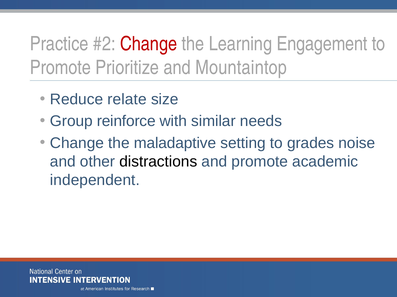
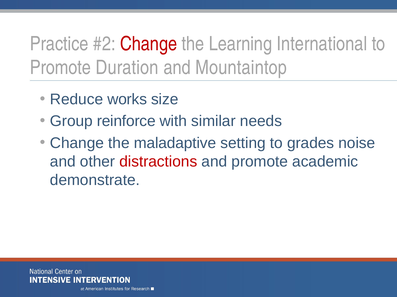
Engagement: Engagement -> International (322, 44)
Prioritize: Prioritize -> Duration (127, 68)
relate: relate -> works (127, 100)
distractions colour: black -> red (158, 162)
independent: independent -> demonstrate (95, 180)
